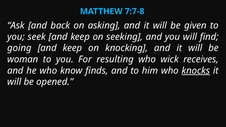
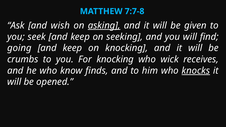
back: back -> wish (60, 25)
asking underline: none -> present (104, 25)
woman: woman -> crumbs (23, 59)
For resulting: resulting -> knocking (115, 59)
